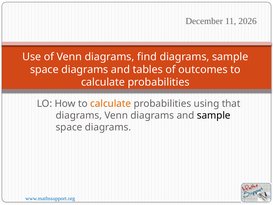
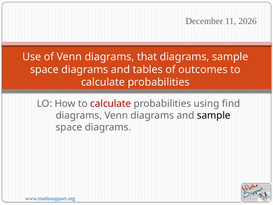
find: find -> that (147, 57)
calculate colour: orange -> red (111, 103)
that: that -> find (231, 103)
